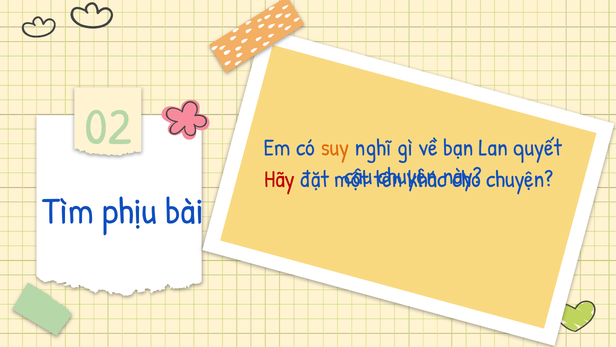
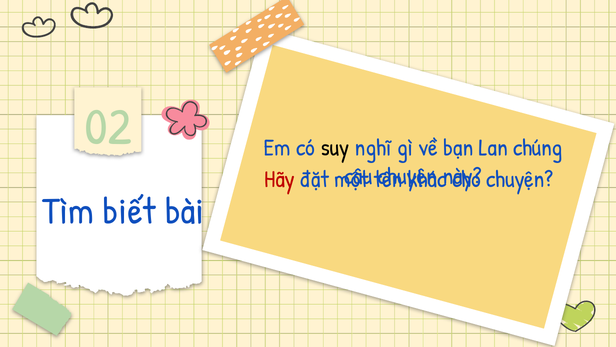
suy colour: orange -> black (335, 147)
quyết: quyết -> chúng (538, 147)
phịu: phịu -> biết (129, 211)
